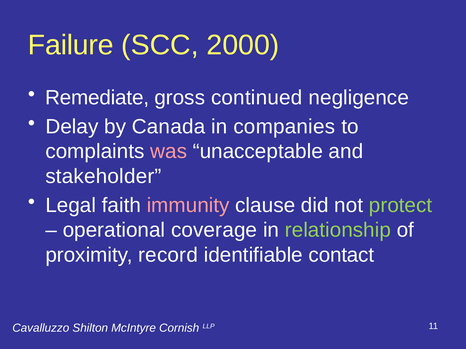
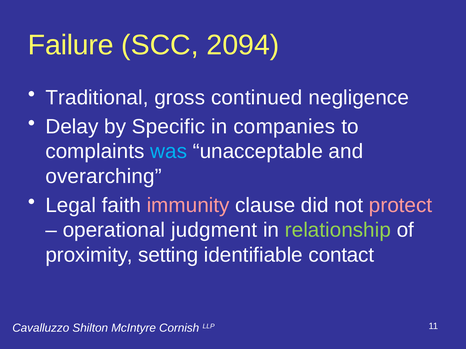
2000: 2000 -> 2094 (243, 45)
Remediate: Remediate -> Traditional (97, 98)
Canada: Canada -> Specific (169, 127)
was colour: pink -> light blue (169, 152)
stakeholder: stakeholder -> overarching (104, 176)
protect colour: light green -> pink (401, 205)
coverage: coverage -> judgment (214, 230)
record: record -> setting (168, 255)
